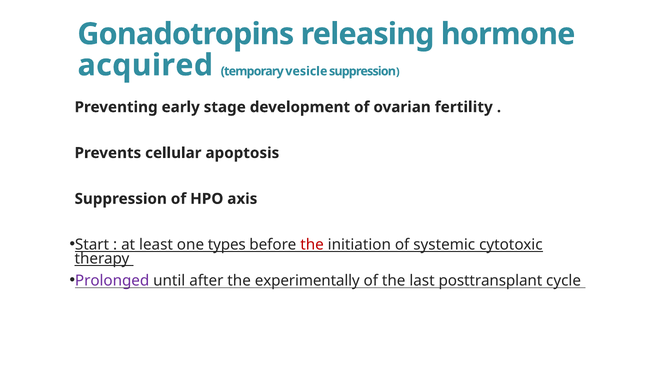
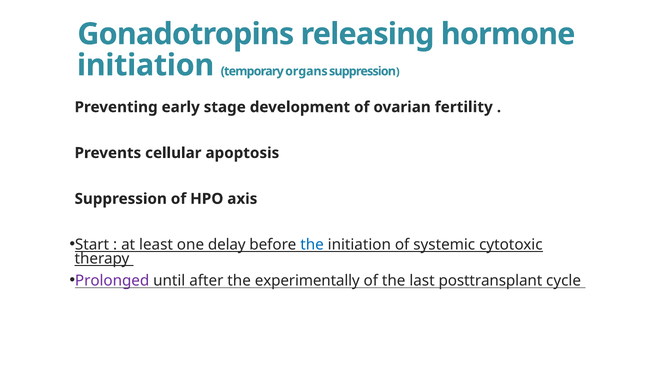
acquired: acquired -> initiation (146, 65)
vesicle: vesicle -> organs (306, 71)
types: types -> delay (227, 244)
the colour: red -> blue (312, 244)
